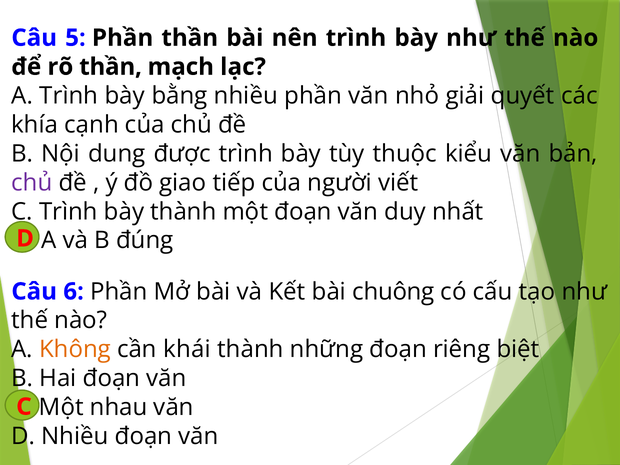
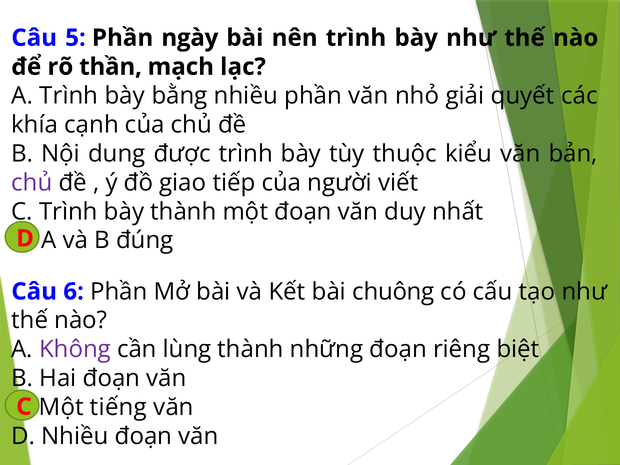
Phần thần: thần -> ngày (190, 38)
Không colour: orange -> purple (75, 349)
khái: khái -> lùng (187, 349)
nhau: nhau -> tiếng (118, 407)
